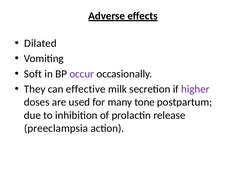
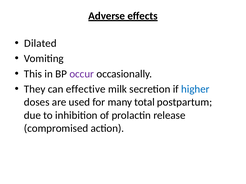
Soft: Soft -> This (33, 74)
higher colour: purple -> blue (195, 89)
tone: tone -> total (145, 102)
preeclampsia: preeclampsia -> compromised (56, 129)
